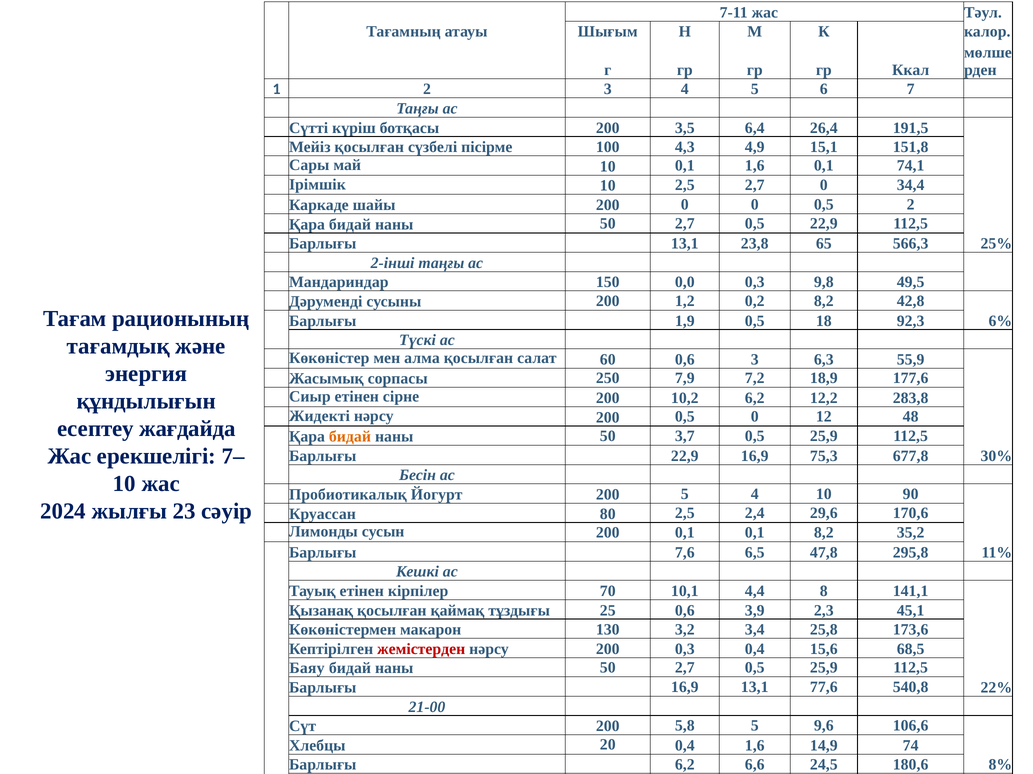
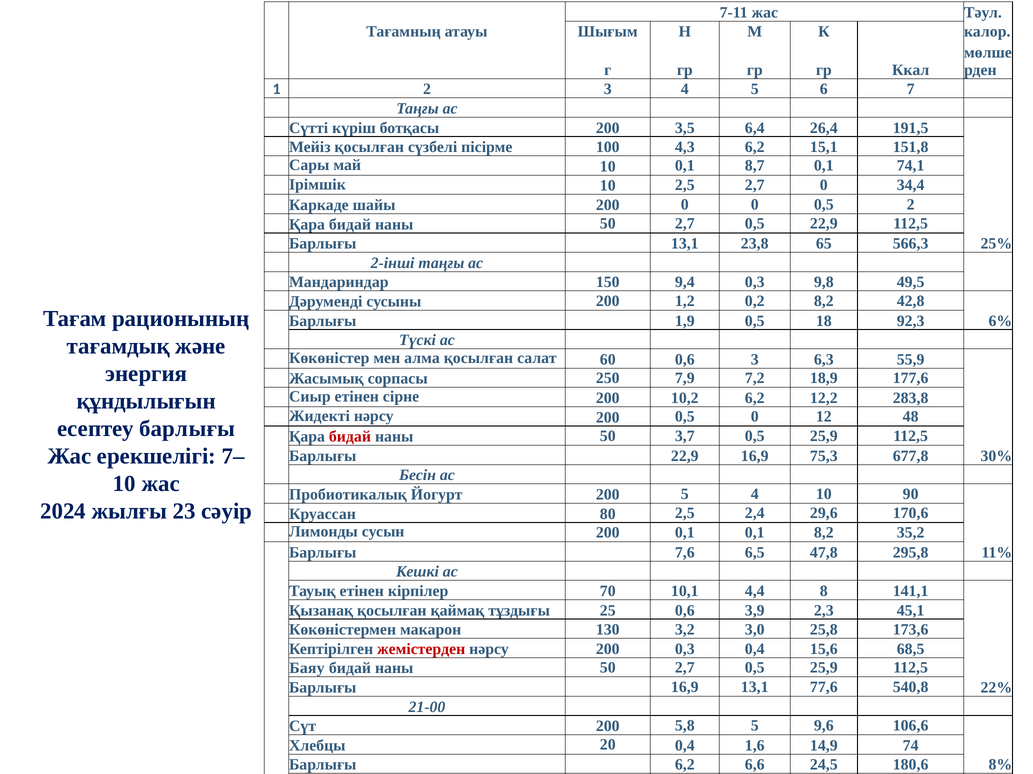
4,3 4,9: 4,9 -> 6,2 (755, 147)
0,1 1,6: 1,6 -> 8,7 (755, 166)
0,0: 0,0 -> 9,4 (685, 283)
есептеу жағдайда: жағдайда -> барлығы (187, 429)
бидай colour: orange -> red (350, 437)
3,4: 3,4 -> 3,0 (755, 630)
